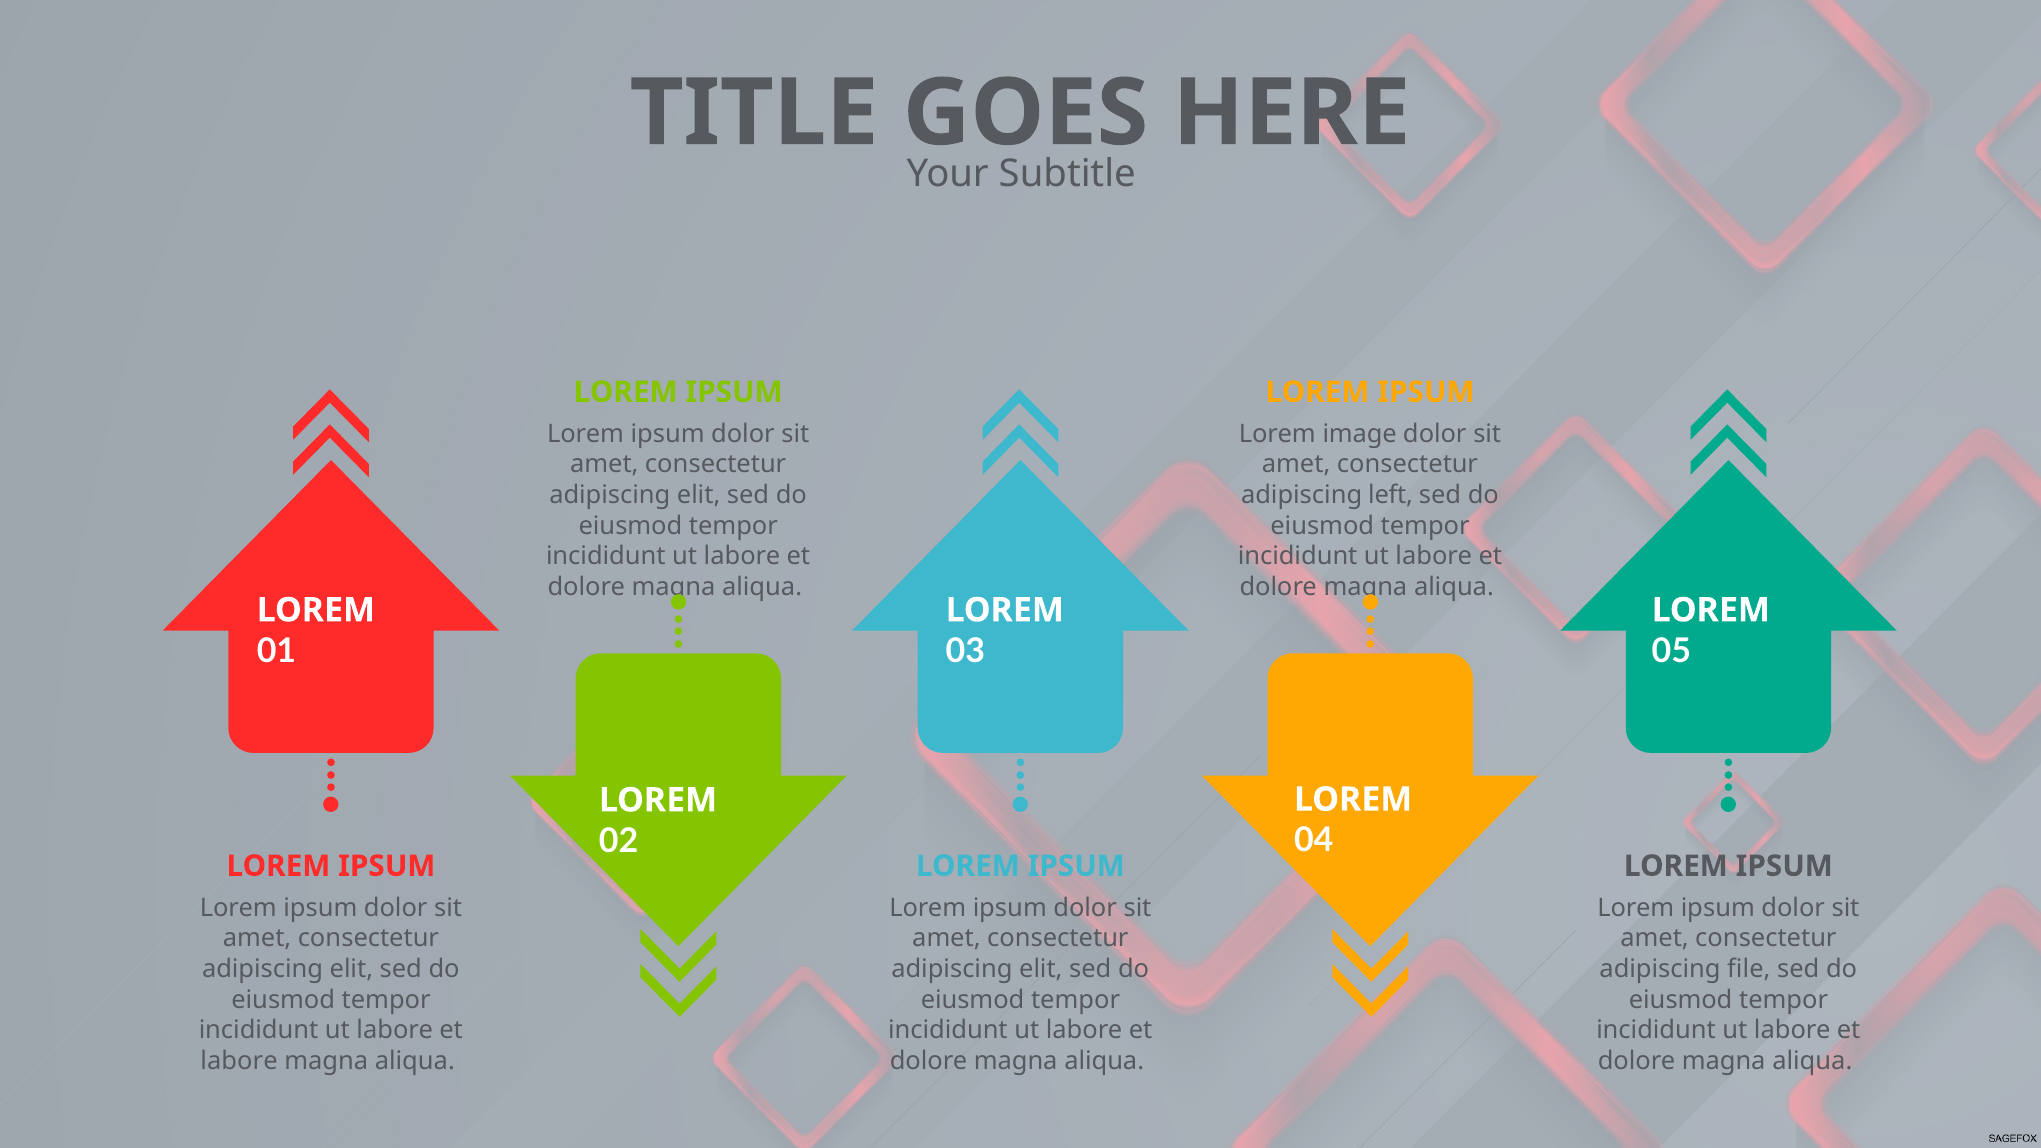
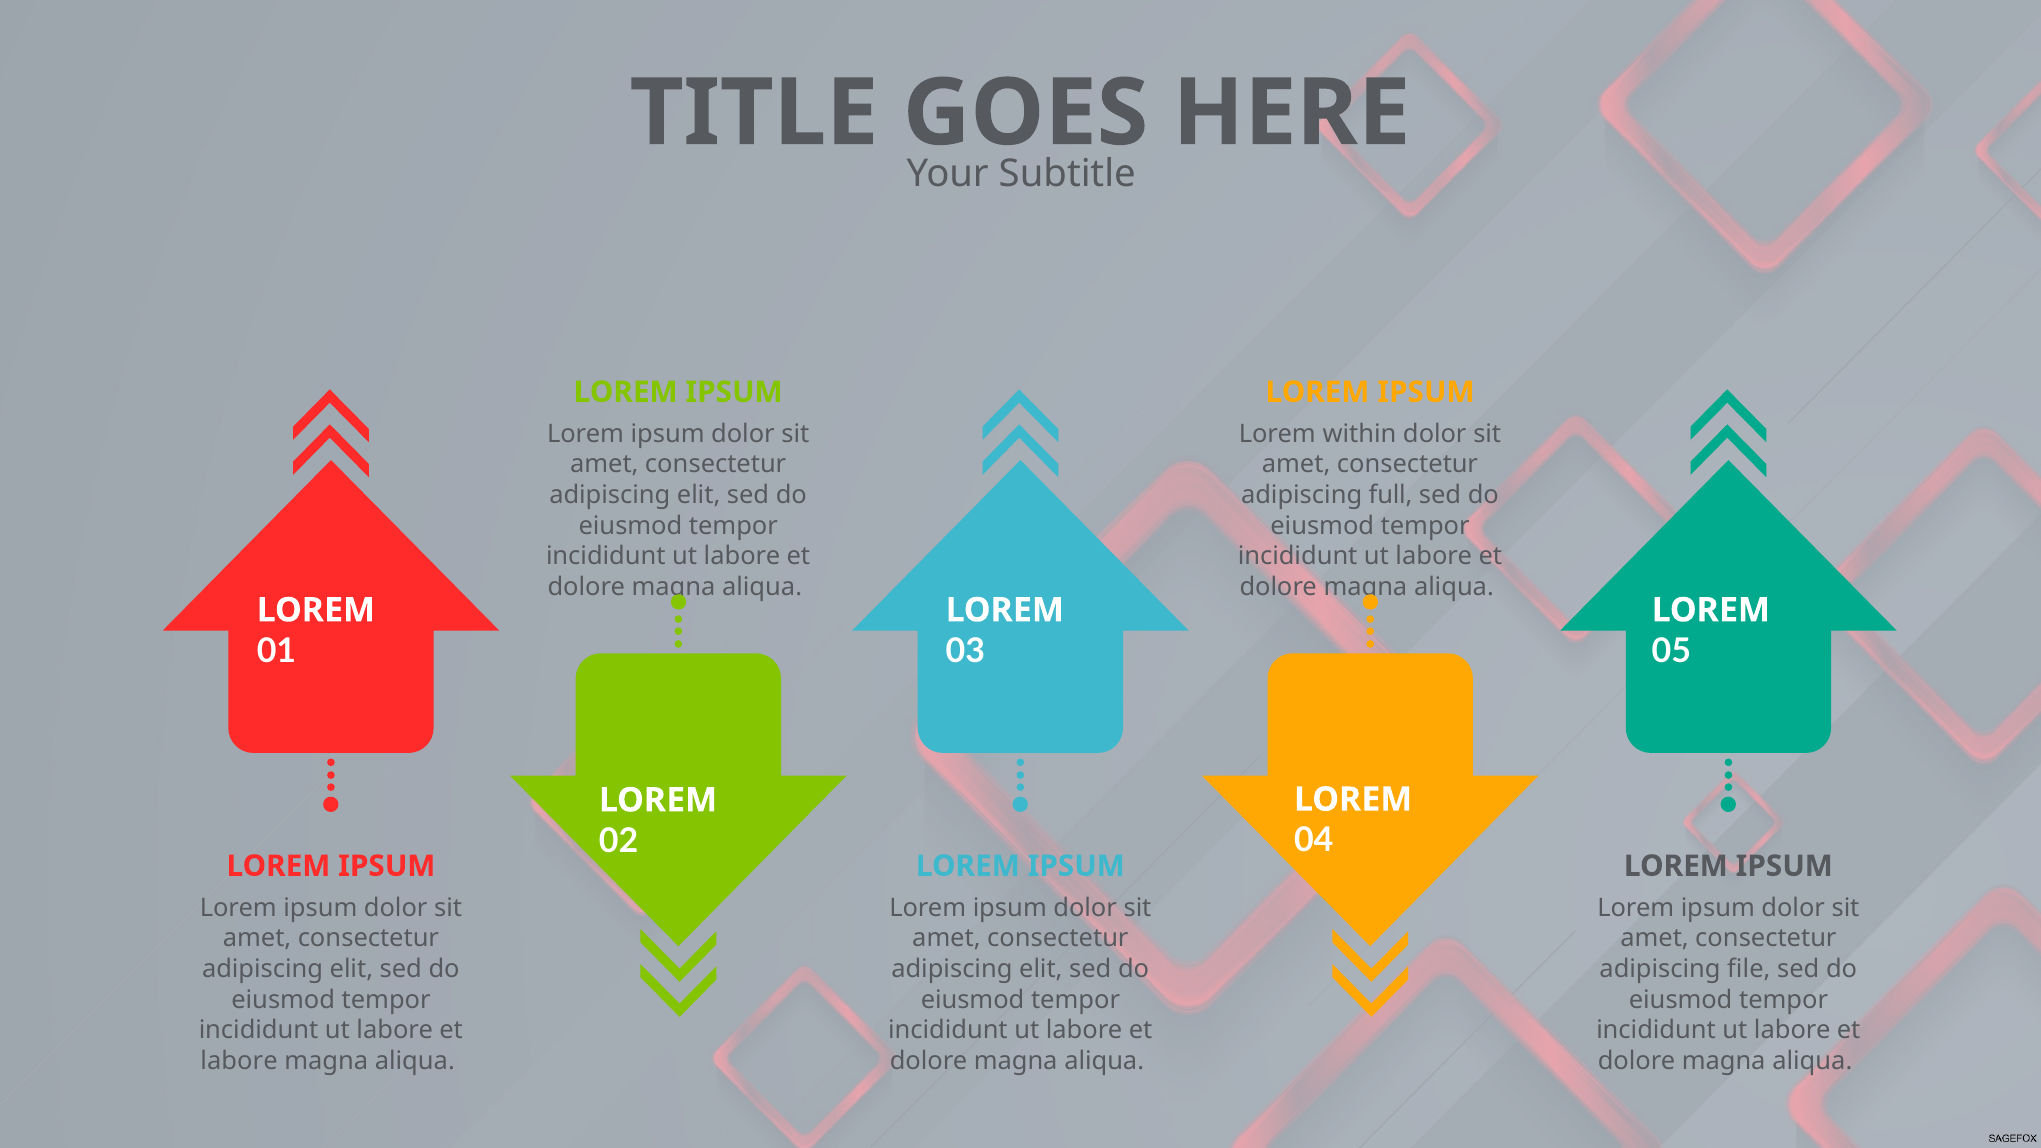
image: image -> within (1360, 434)
left: left -> full (1391, 495)
